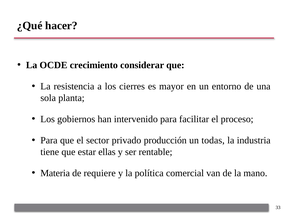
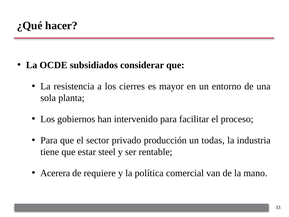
crecimiento: crecimiento -> subsidiados (94, 65)
ellas: ellas -> steel (107, 152)
Materia: Materia -> Acerera (55, 173)
